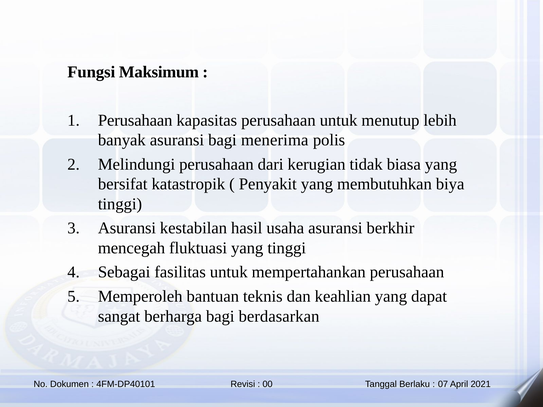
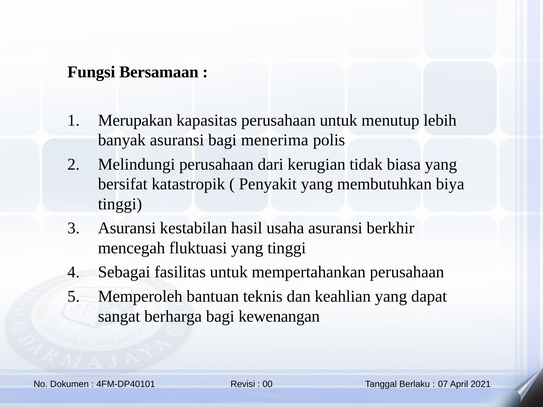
Maksimum: Maksimum -> Bersamaan (159, 72)
Perusahaan: Perusahaan -> Merupakan (135, 120)
berdasarkan: berdasarkan -> kewenangan (279, 316)
